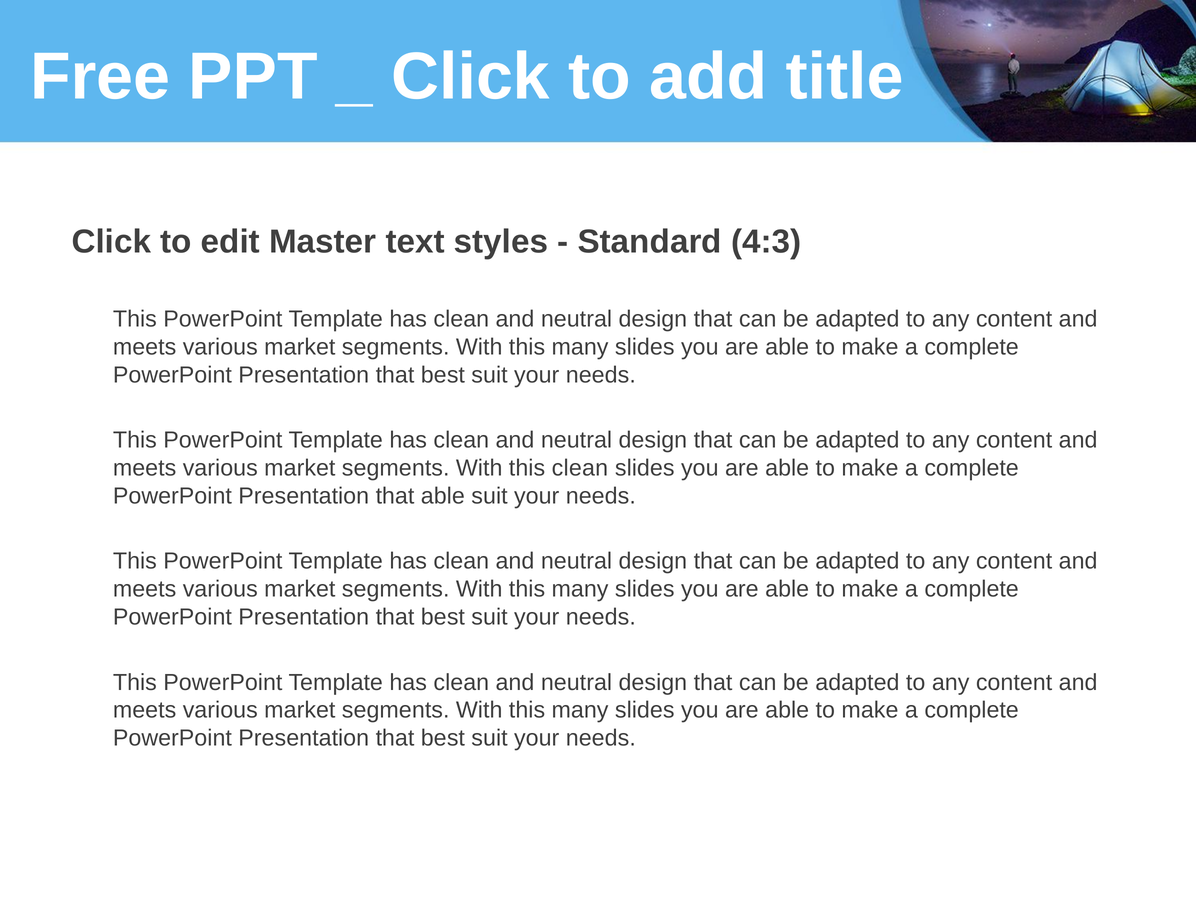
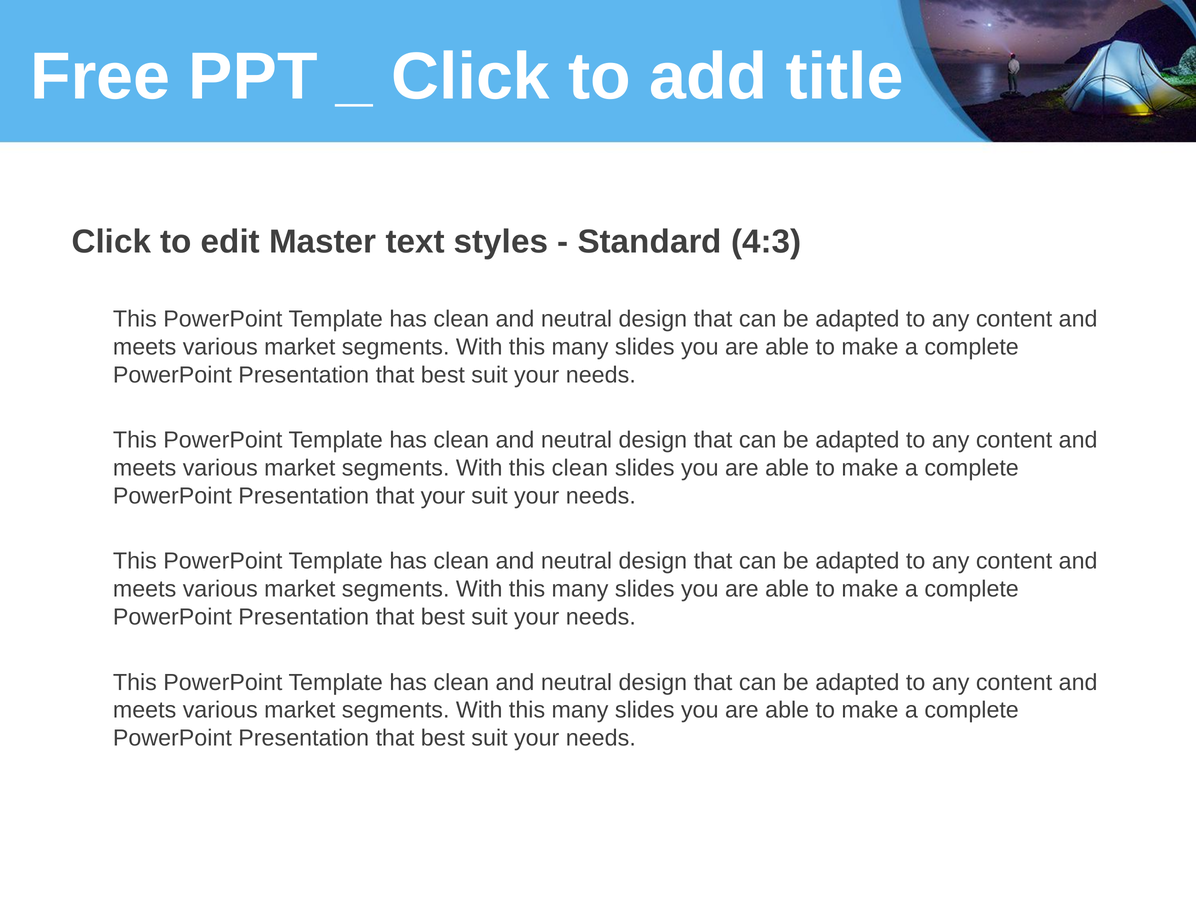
that able: able -> your (443, 496)
